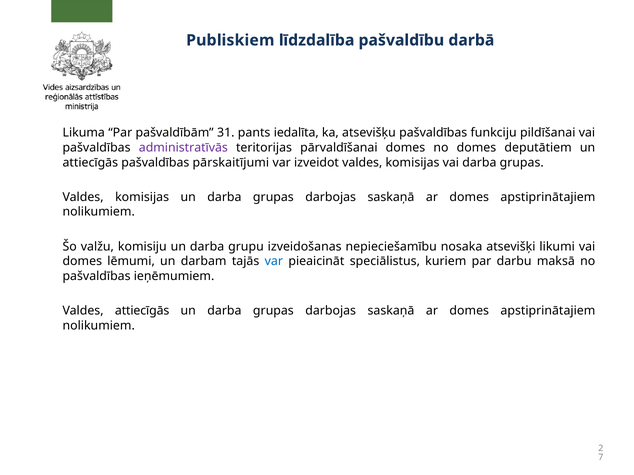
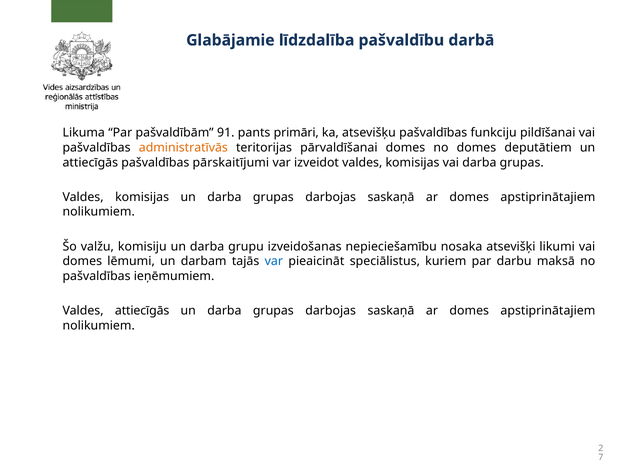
Publiskiem: Publiskiem -> Glabājamie (230, 40)
31: 31 -> 91 (226, 133)
iedalīta: iedalīta -> primāri (296, 133)
administratīvās colour: purple -> orange (183, 148)
